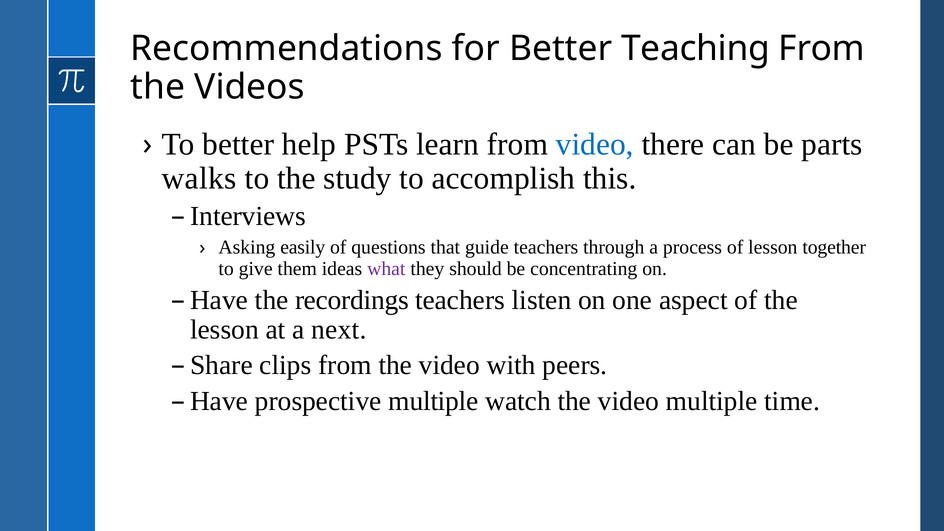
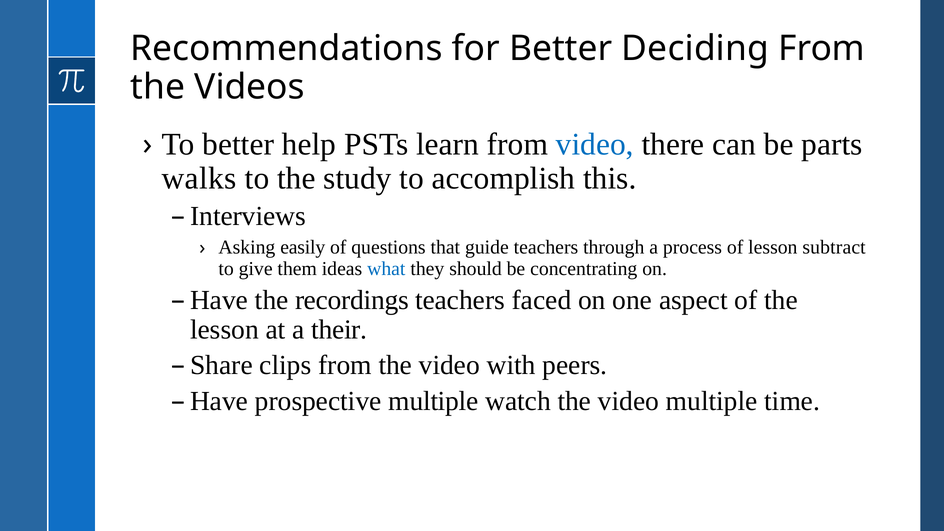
Teaching: Teaching -> Deciding (695, 49)
together: together -> subtract (834, 248)
what colour: purple -> blue (386, 269)
listen: listen -> faced (542, 300)
next: next -> their (339, 330)
